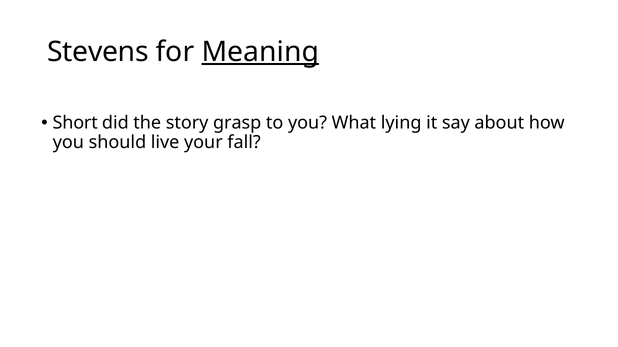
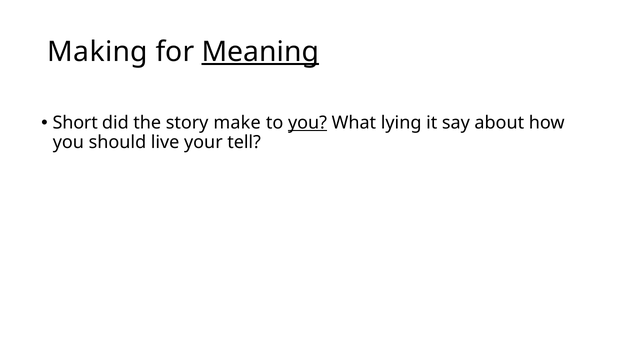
Stevens: Stevens -> Making (98, 52)
grasp: grasp -> make (237, 123)
you underline: none -> present (308, 123)
fall: fall -> tell (244, 143)
